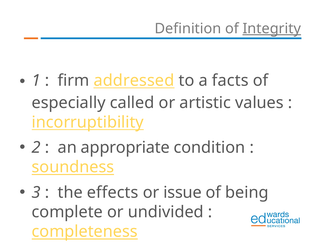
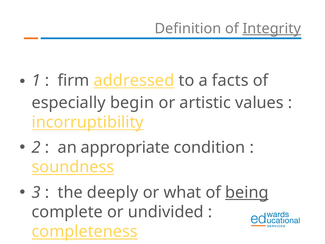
called: called -> begin (132, 103)
effects: effects -> deeply (113, 192)
issue: issue -> what (182, 192)
being underline: none -> present (247, 192)
